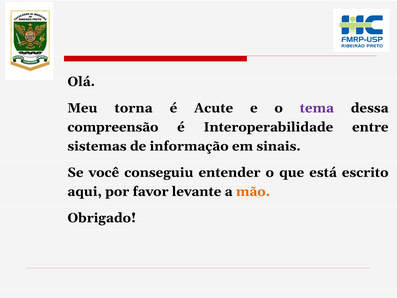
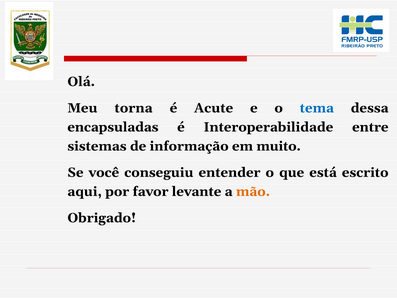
tema colour: purple -> blue (317, 108)
compreensão: compreensão -> encapsuladas (113, 127)
sinais: sinais -> muito (279, 146)
